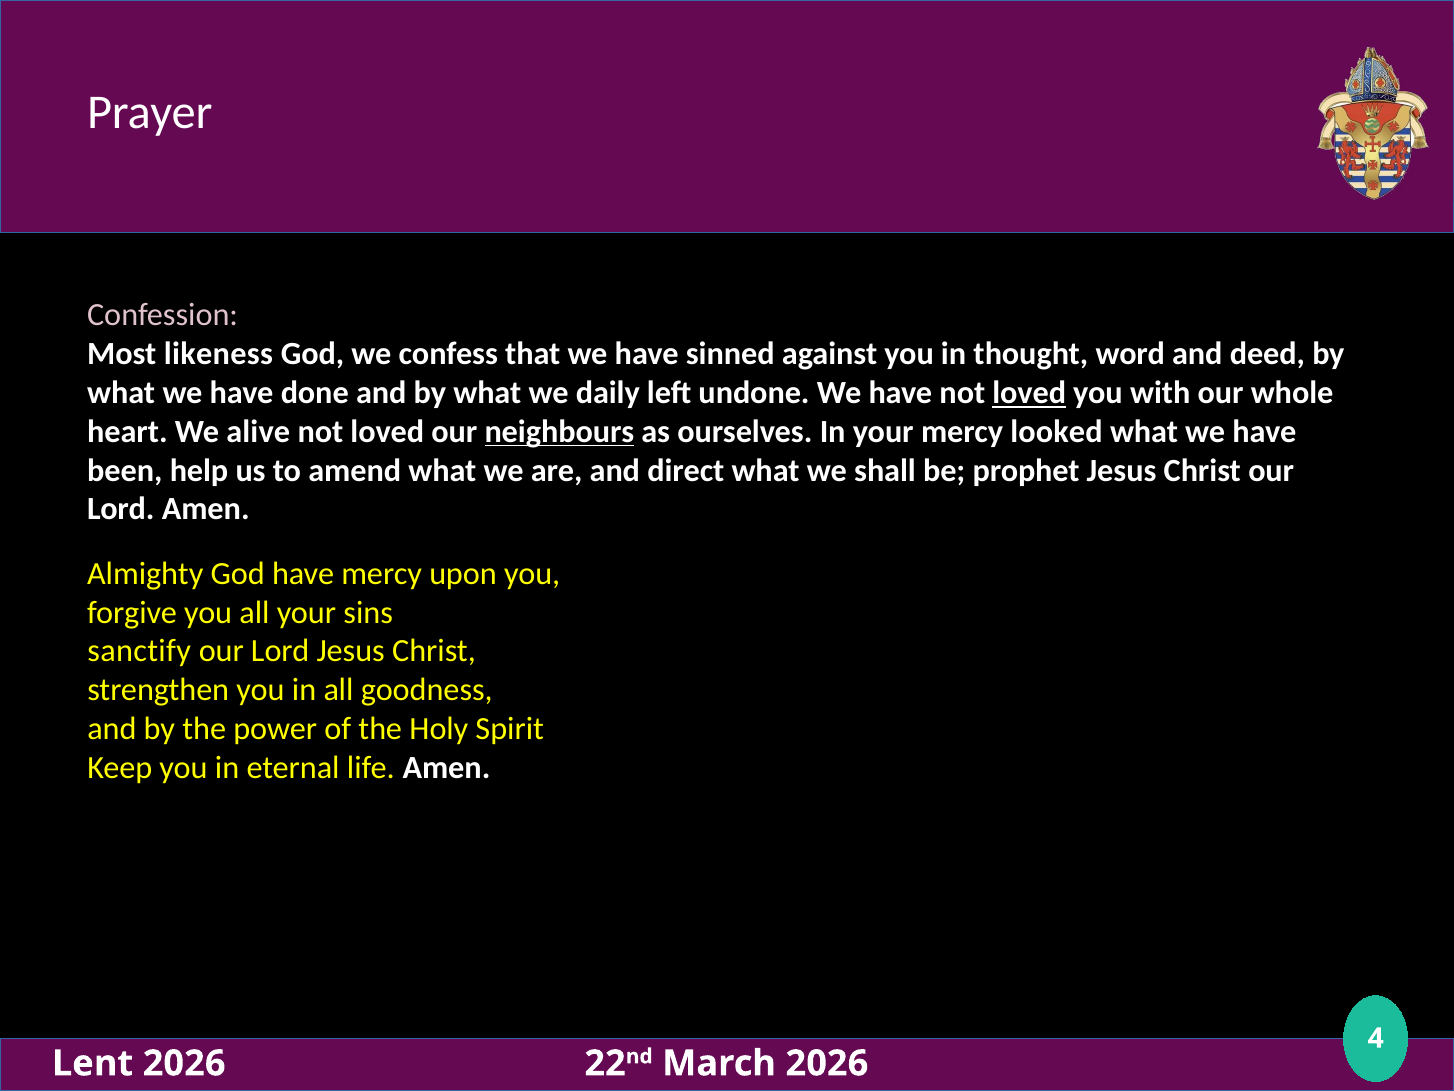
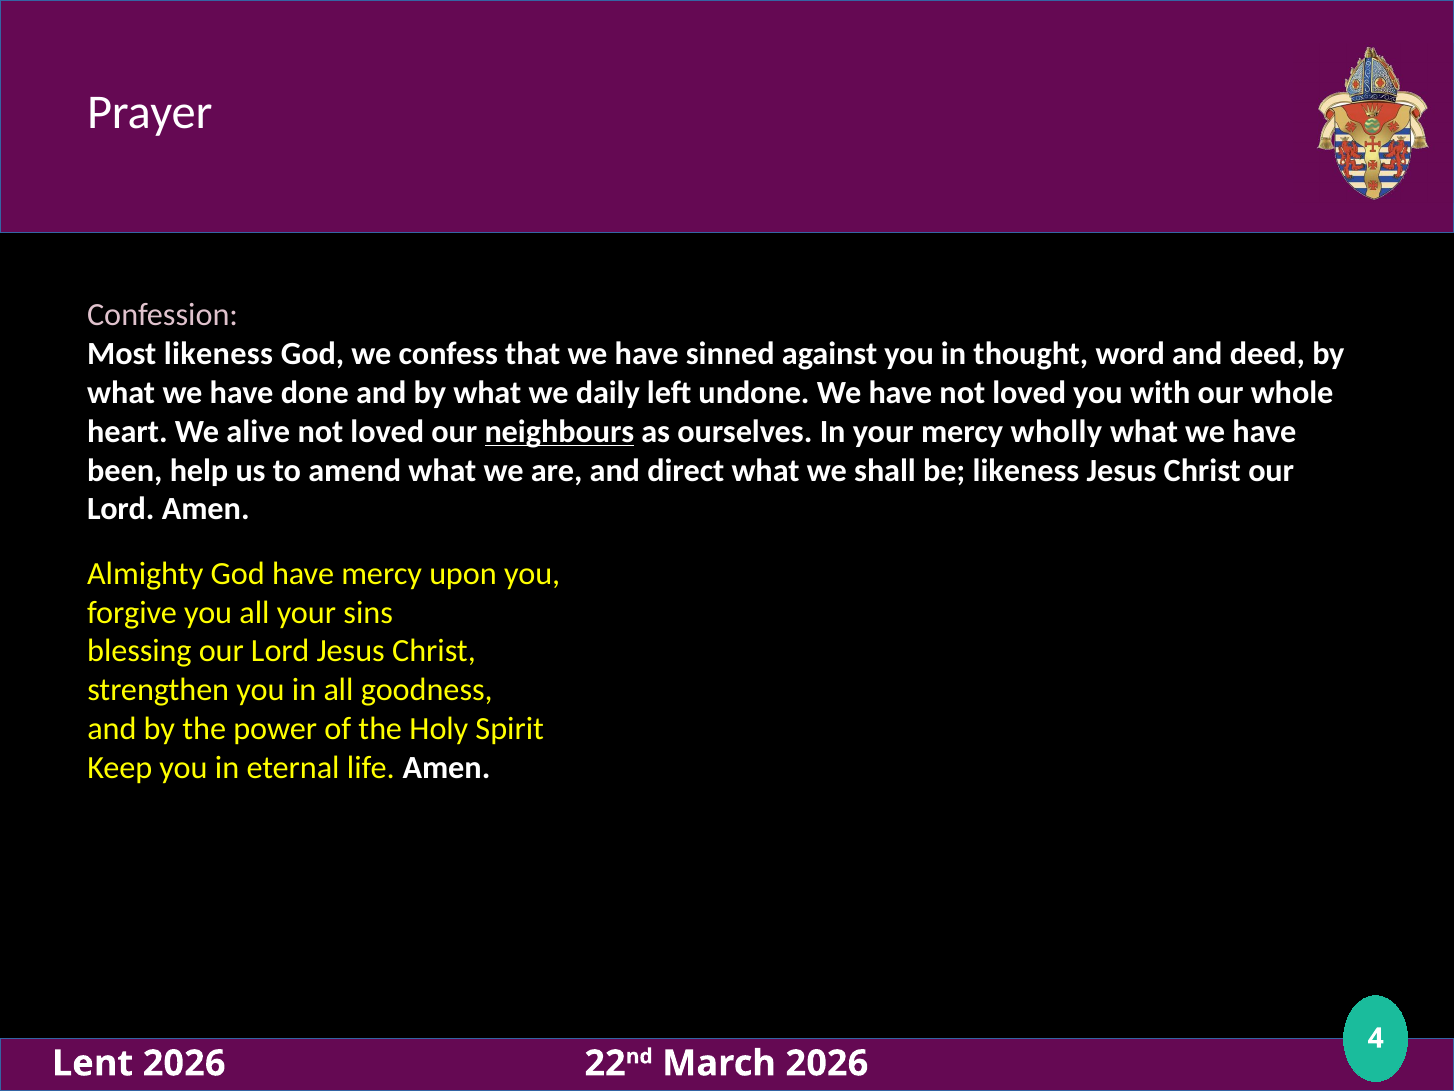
loved underline: present -> none (1029, 393)
looked: looked -> wholly (1056, 431)
be prophet: prophet -> likeness (1026, 470)
sanctify: sanctify -> blessing (139, 651)
